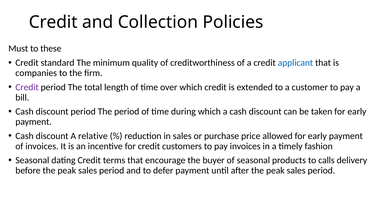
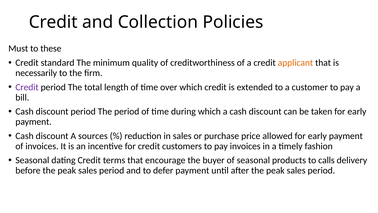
applicant colour: blue -> orange (295, 63)
companies: companies -> necessarily (36, 73)
relative: relative -> sources (93, 136)
